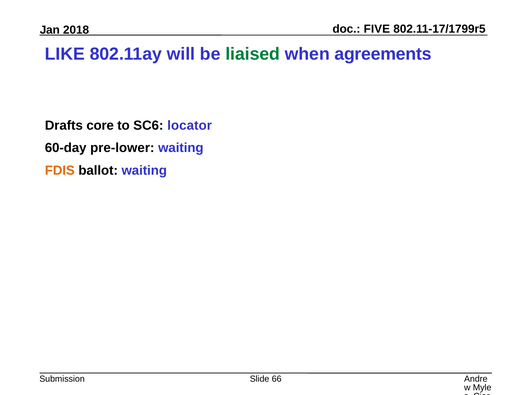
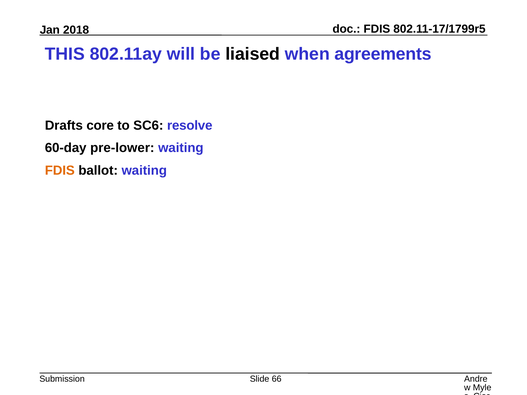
FIVE: FIVE -> FDIS (377, 29)
LIKE: LIKE -> THIS (65, 54)
liaised colour: green -> black (253, 54)
locator: locator -> resolve (190, 126)
